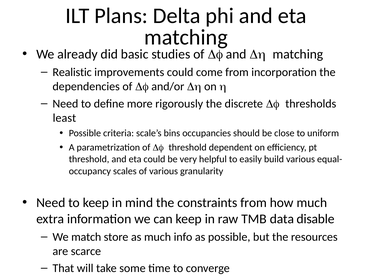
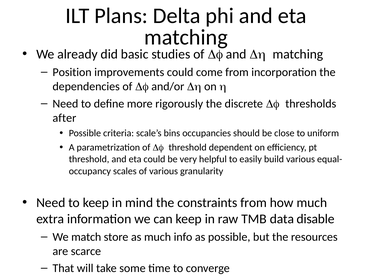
Realistic: Realistic -> Position (72, 72)
least: least -> after (64, 118)
